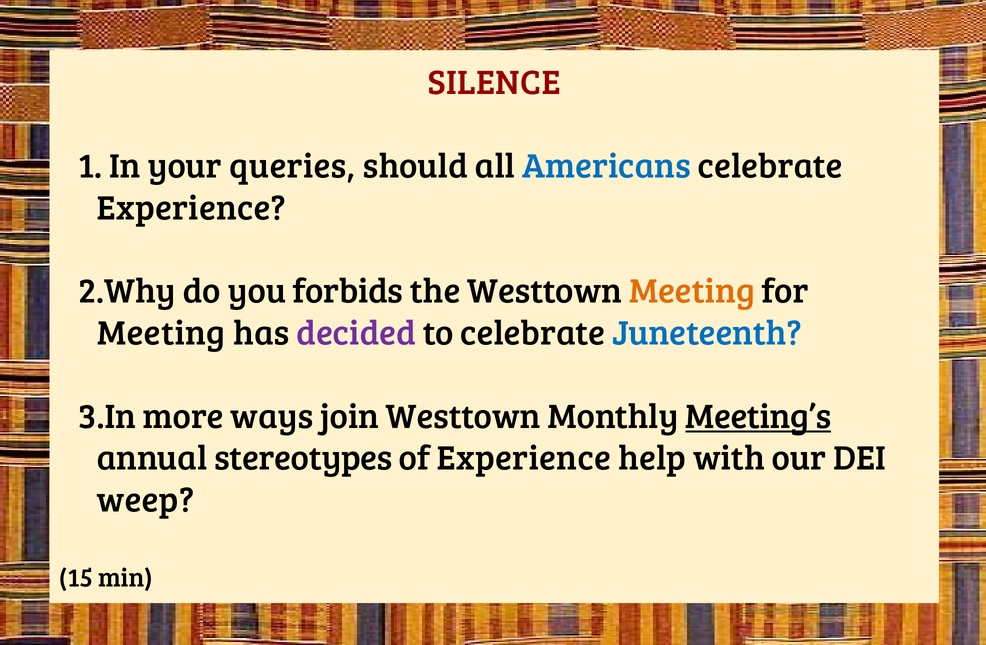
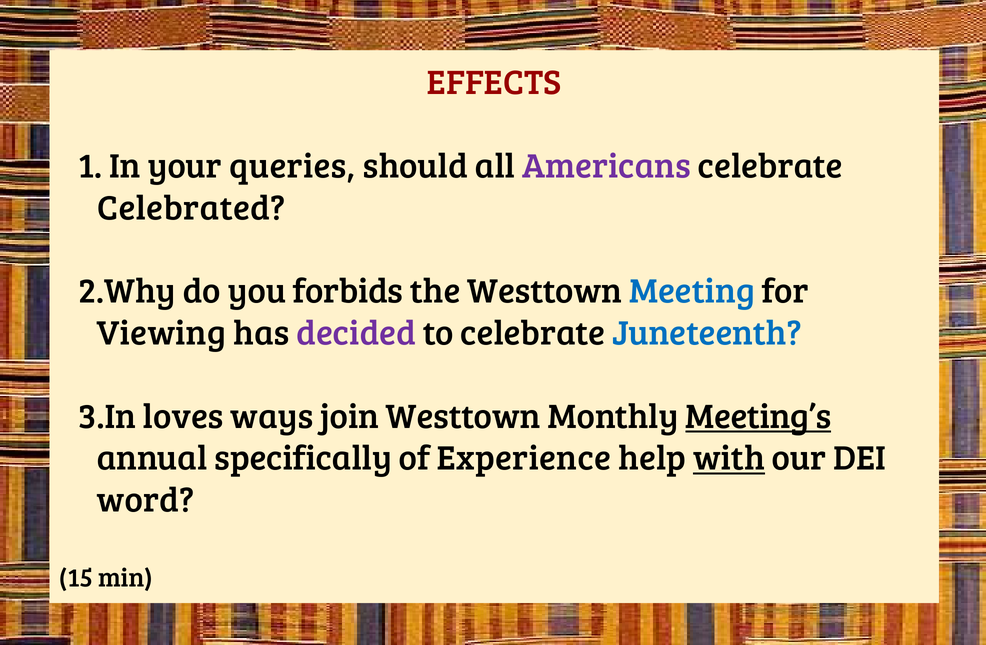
SILENCE: SILENCE -> EFFECTS (494, 83)
Americans colour: blue -> purple (607, 166)
Experience: Experience -> Celebrated (191, 208)
Meeting colour: orange -> blue (692, 291)
Meeting: Meeting -> Viewing (161, 333)
more: more -> loves (183, 417)
stereotypes: stereotypes -> specifically (303, 458)
with underline: none -> present (729, 458)
weep: weep -> word (146, 500)
